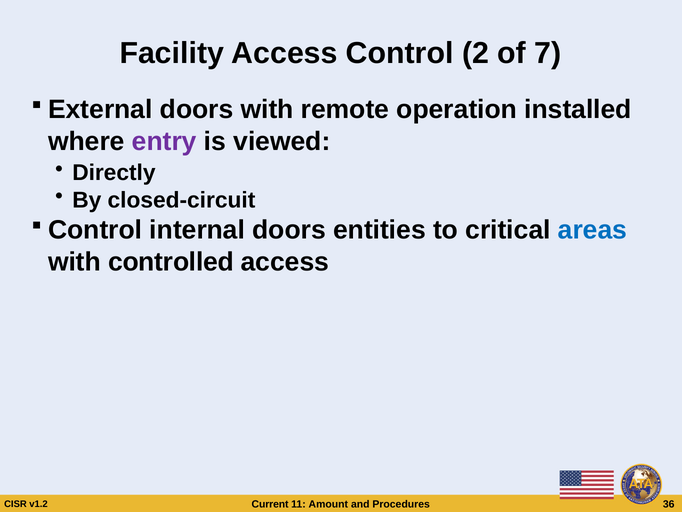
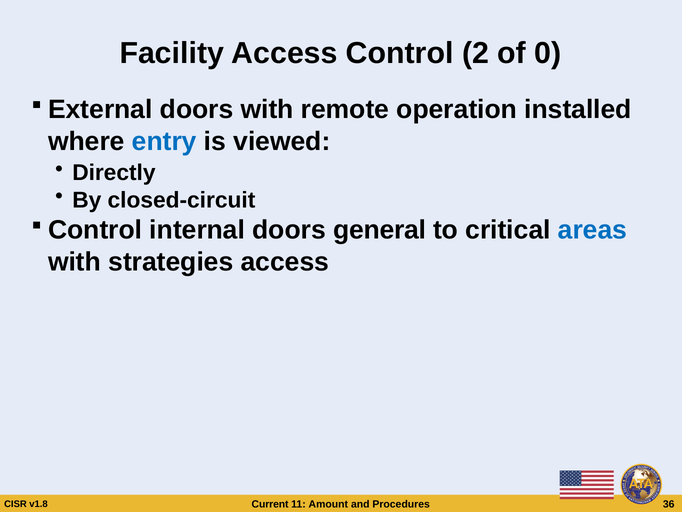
7: 7 -> 0 (548, 53)
entry colour: purple -> blue (164, 141)
entities: entities -> general (380, 230)
controlled: controlled -> strategies (171, 261)
v1.2: v1.2 -> v1.8 (39, 504)
